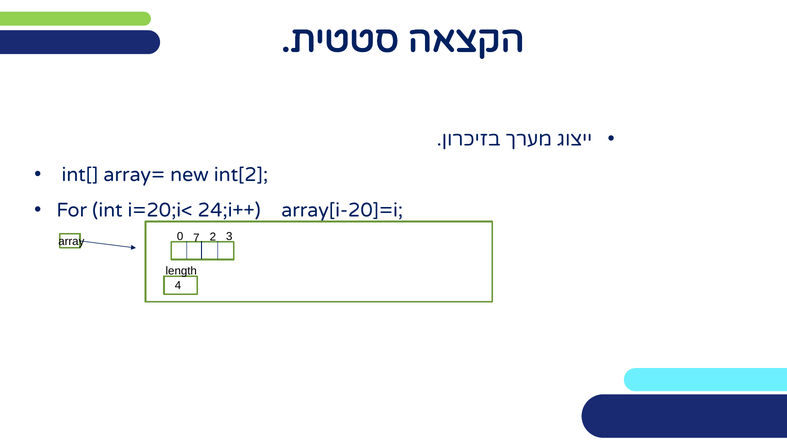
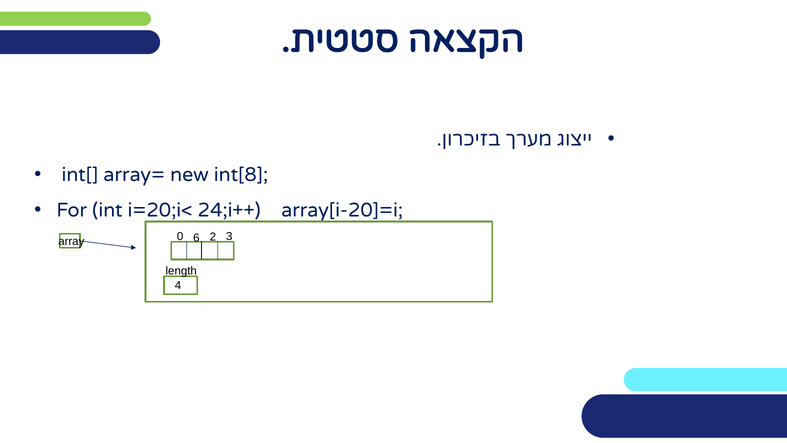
int[2: int[2 -> int[8 (241, 175)
7: 7 -> 6 (196, 238)
